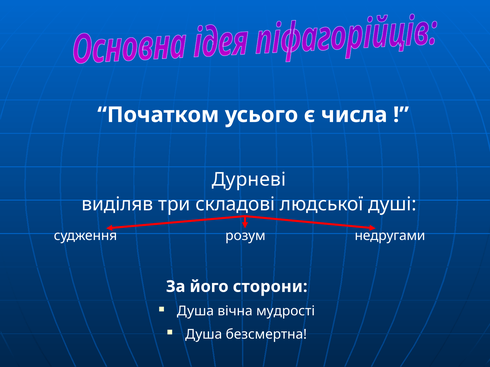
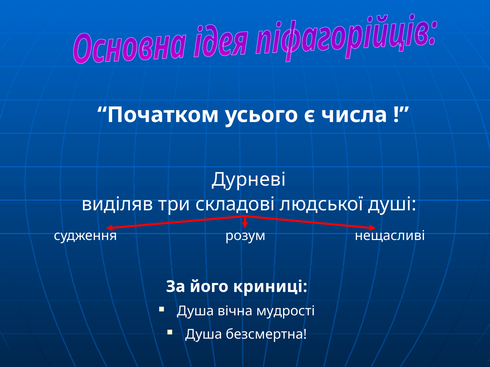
недругами: недругами -> нещасливі (390, 236)
сторони: сторони -> криниці (270, 287)
